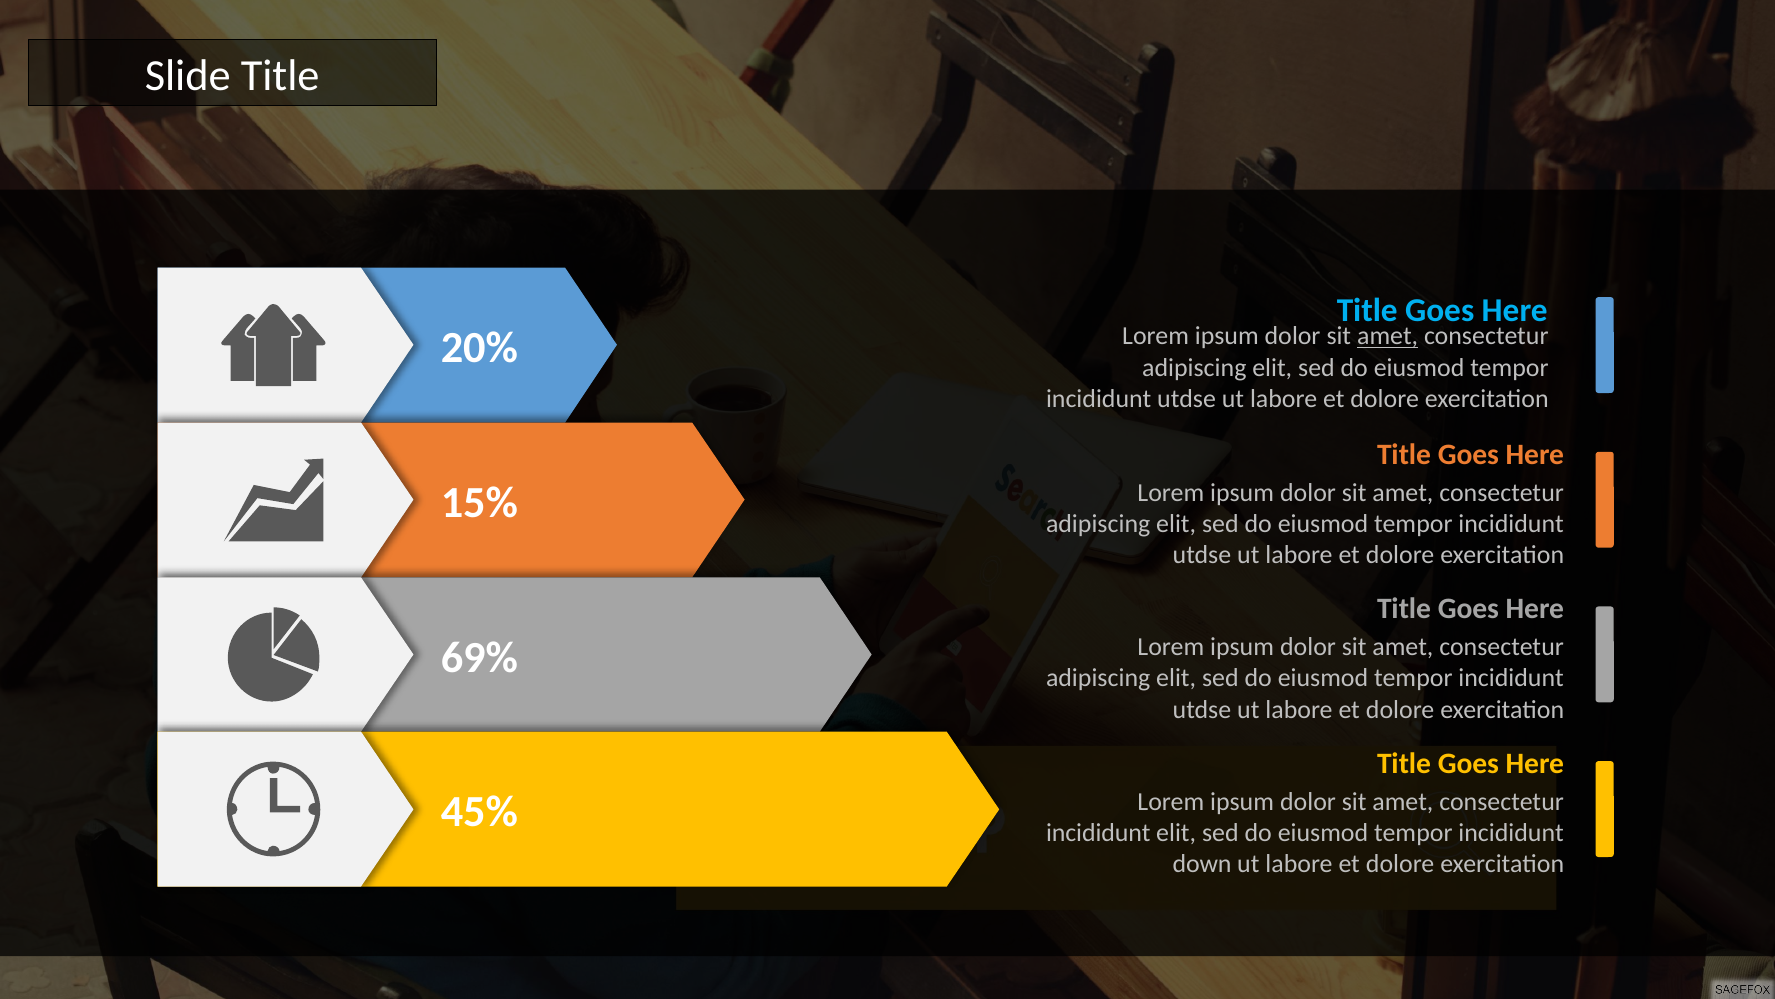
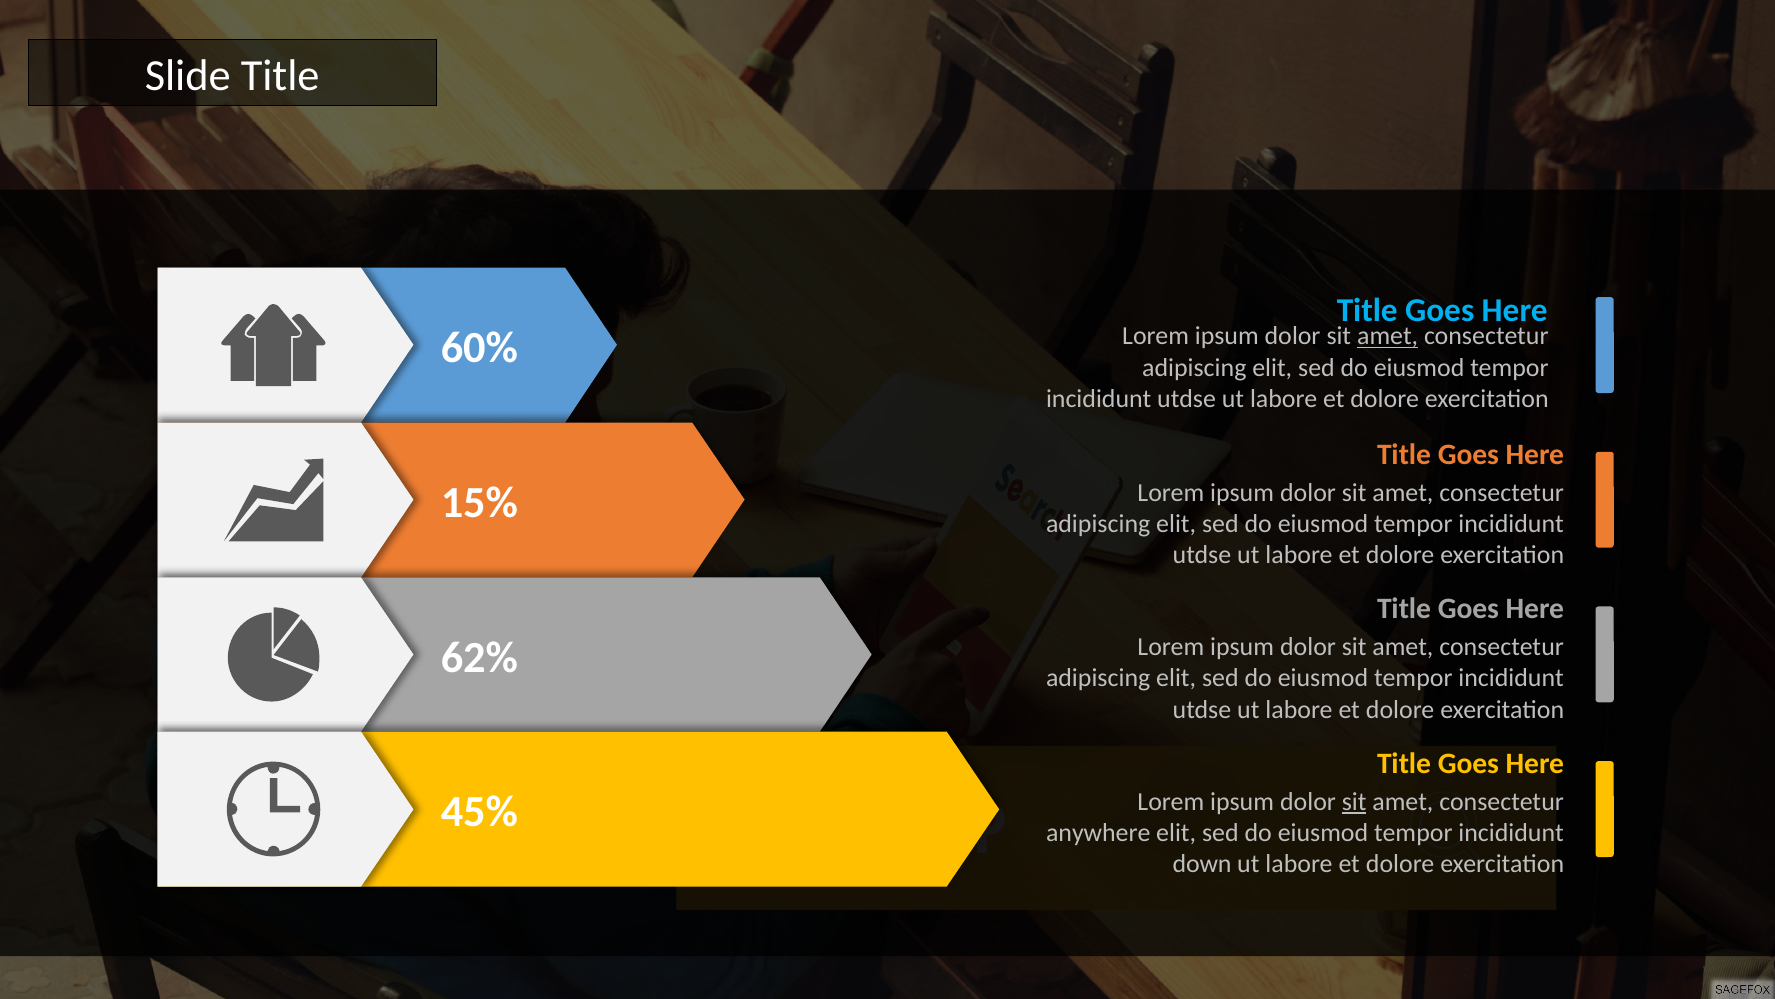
20%: 20% -> 60% (479, 348)
69%: 69% -> 62% (479, 657)
sit underline: none -> present (1354, 801)
incididunt: incididunt -> anywhere (1098, 833)
